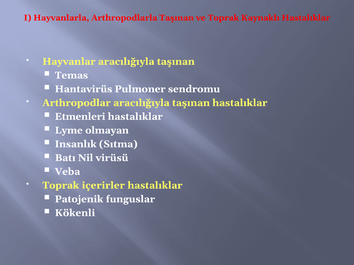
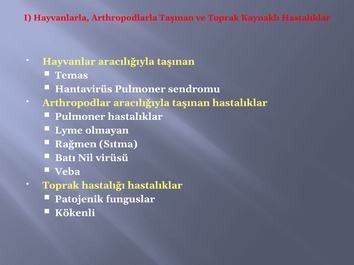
Etmenleri: Etmenleri -> Pulmoner (80, 117)
Insanlık: Insanlık -> Rağmen (76, 144)
içerirler: içerirler -> hastalığı (103, 186)
